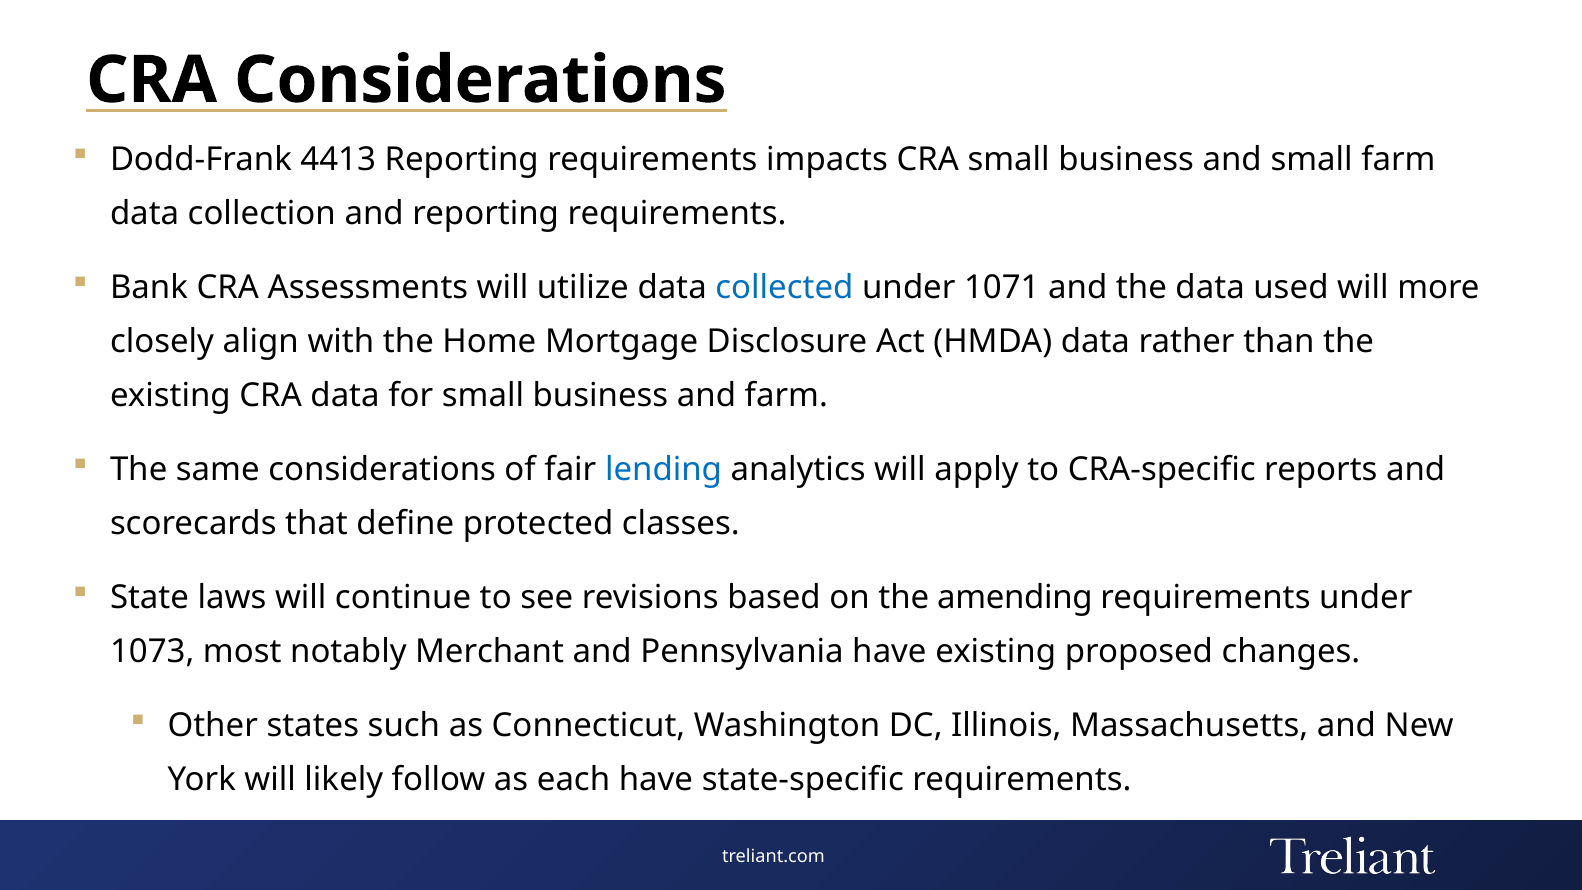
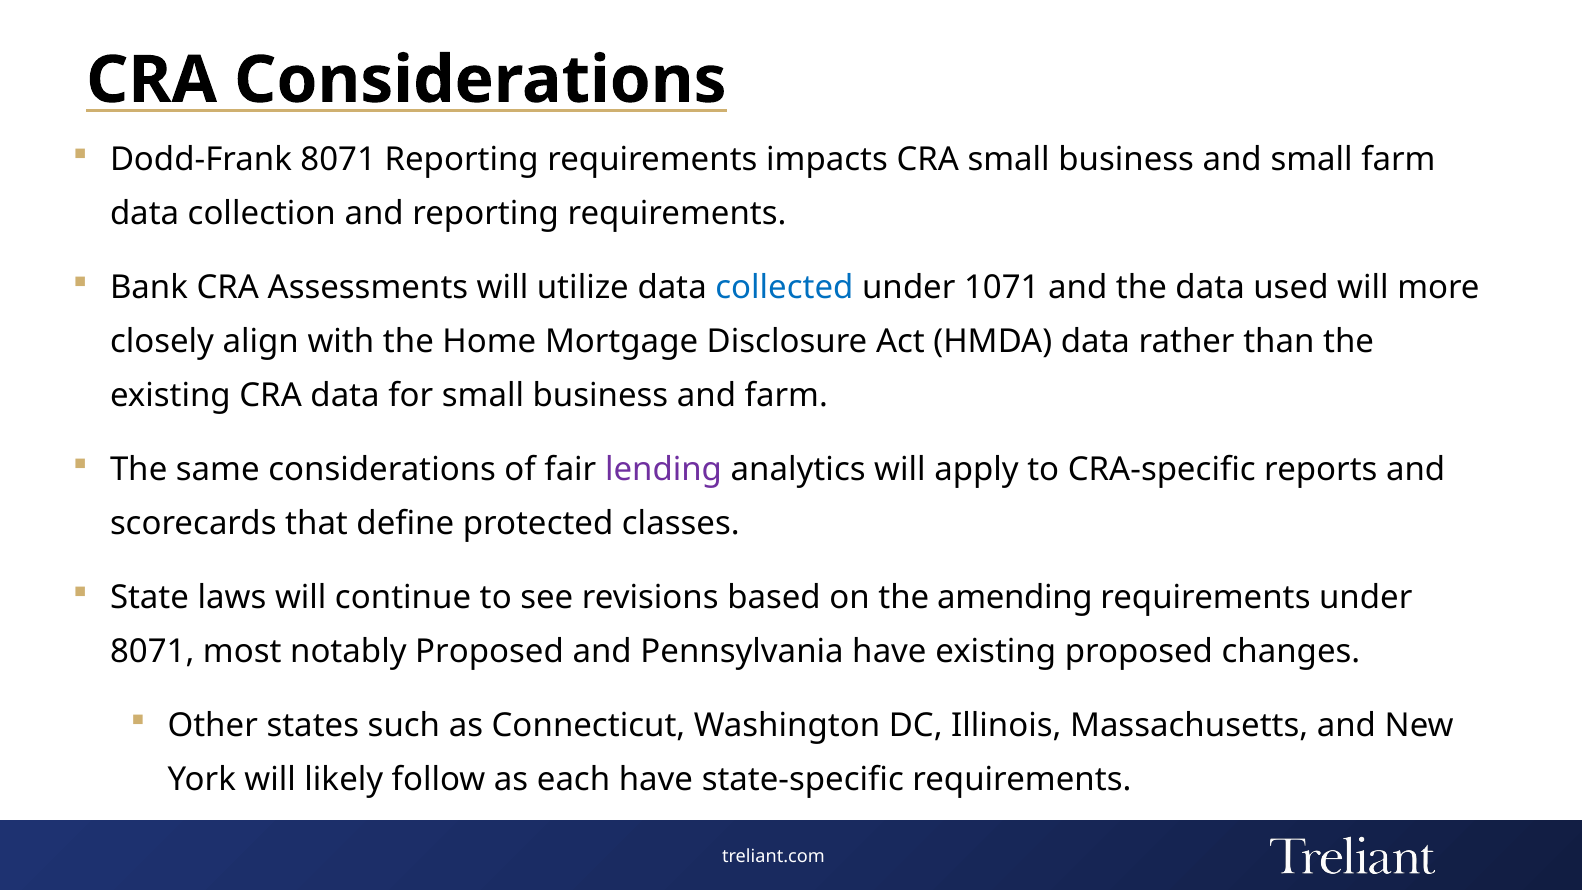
Dodd-Frank 4413: 4413 -> 8071 (338, 159)
lending colour: blue -> purple (664, 469)
1073: 1073 -> 8071 (152, 651)
notably Merchant: Merchant -> Proposed (489, 651)
